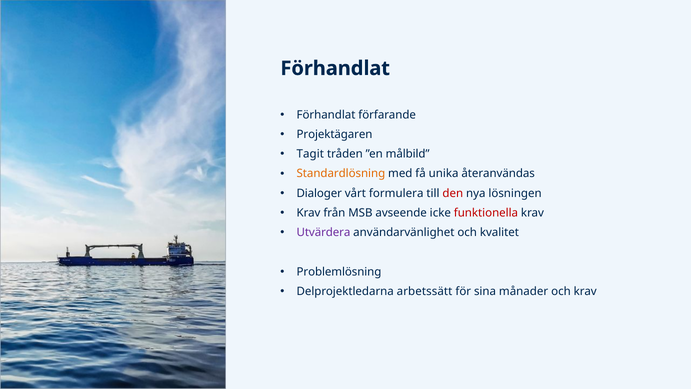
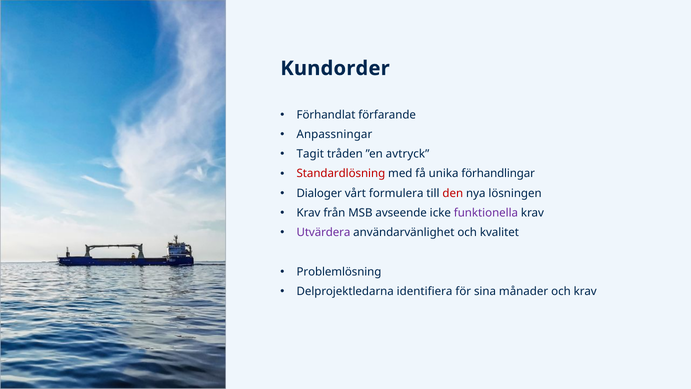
Förhandlat: Förhandlat -> Kundorder (335, 68)
Projektägaren: Projektägaren -> Anpassningar (334, 134)
målbild: målbild -> avtryck (408, 154)
Standardlösning colour: orange -> red (341, 174)
återanvändas: återanvändas -> förhandlingar (498, 174)
funktionella colour: red -> purple (486, 213)
arbetssätt: arbetssätt -> identifiera (425, 291)
